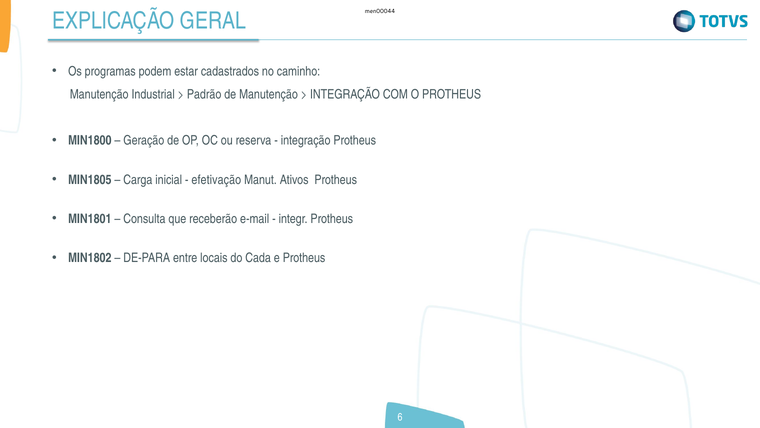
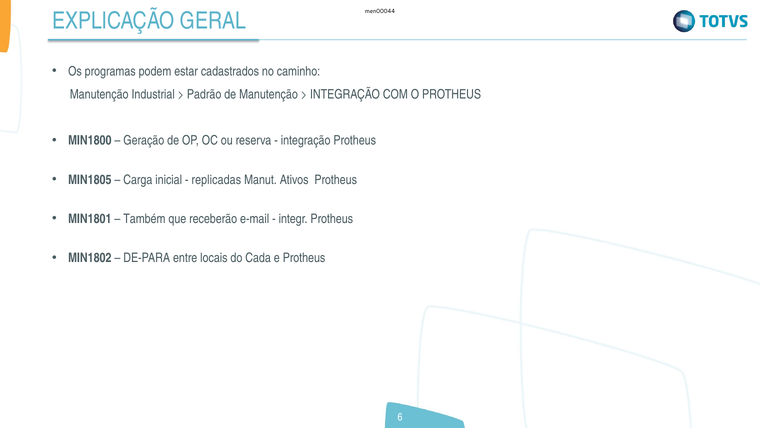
efetivação: efetivação -> replicadas (216, 180)
Consulta: Consulta -> Também (144, 219)
